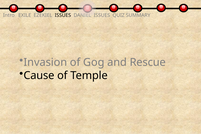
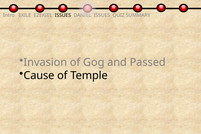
Rescue: Rescue -> Passed (148, 62)
